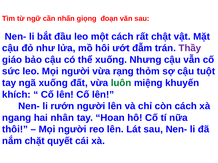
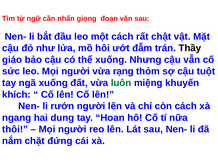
Thầy colour: purple -> black (190, 48)
nhân: nhân -> dung (62, 118)
quyết: quyết -> đứng (60, 141)
